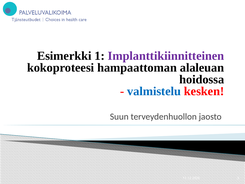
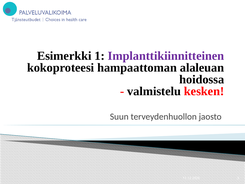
valmistelu colour: blue -> black (154, 91)
